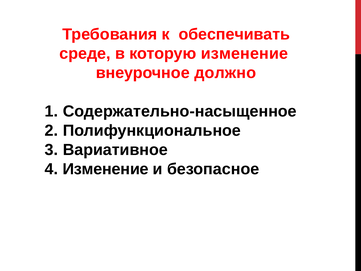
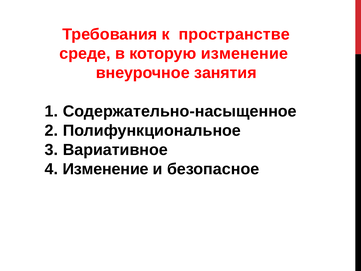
обеспечивать: обеспечивать -> пространстве (234, 34)
должно: должно -> занятия (225, 73)
